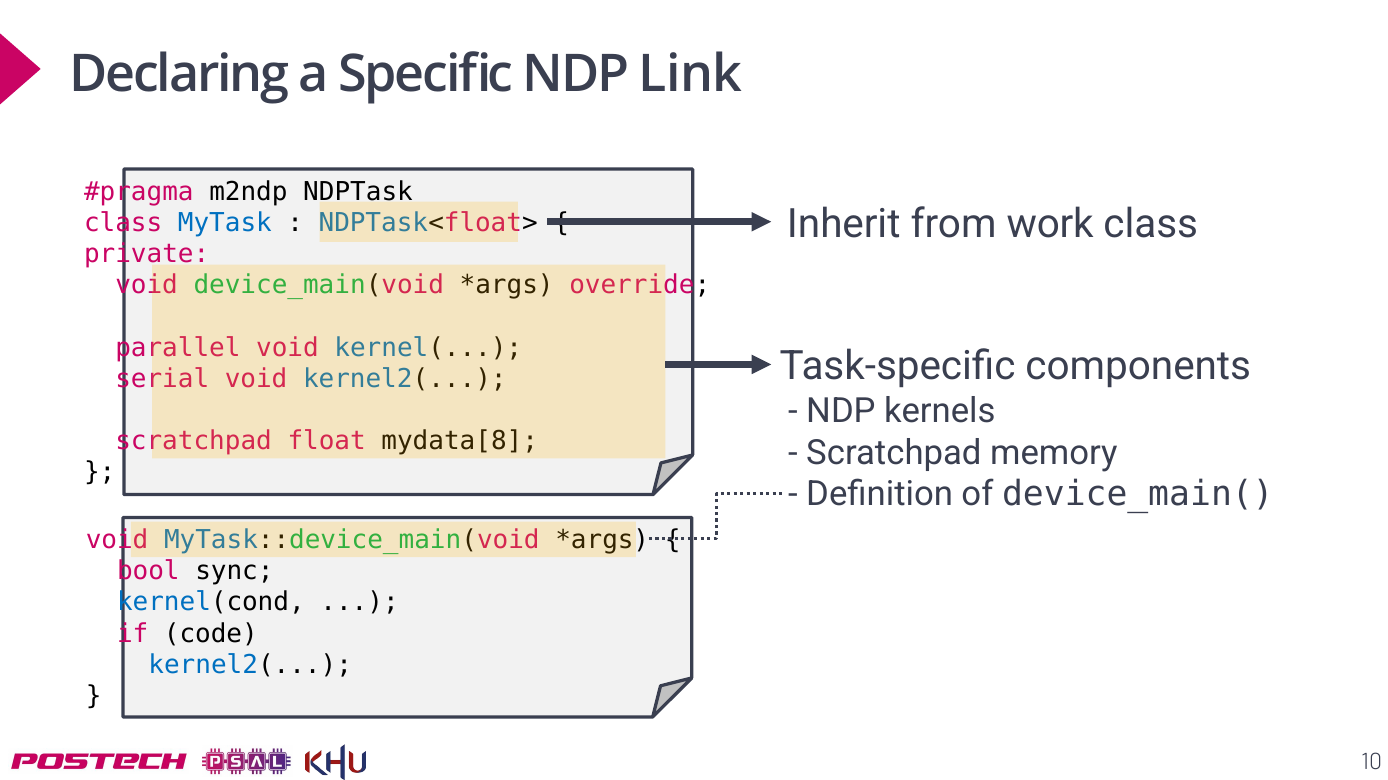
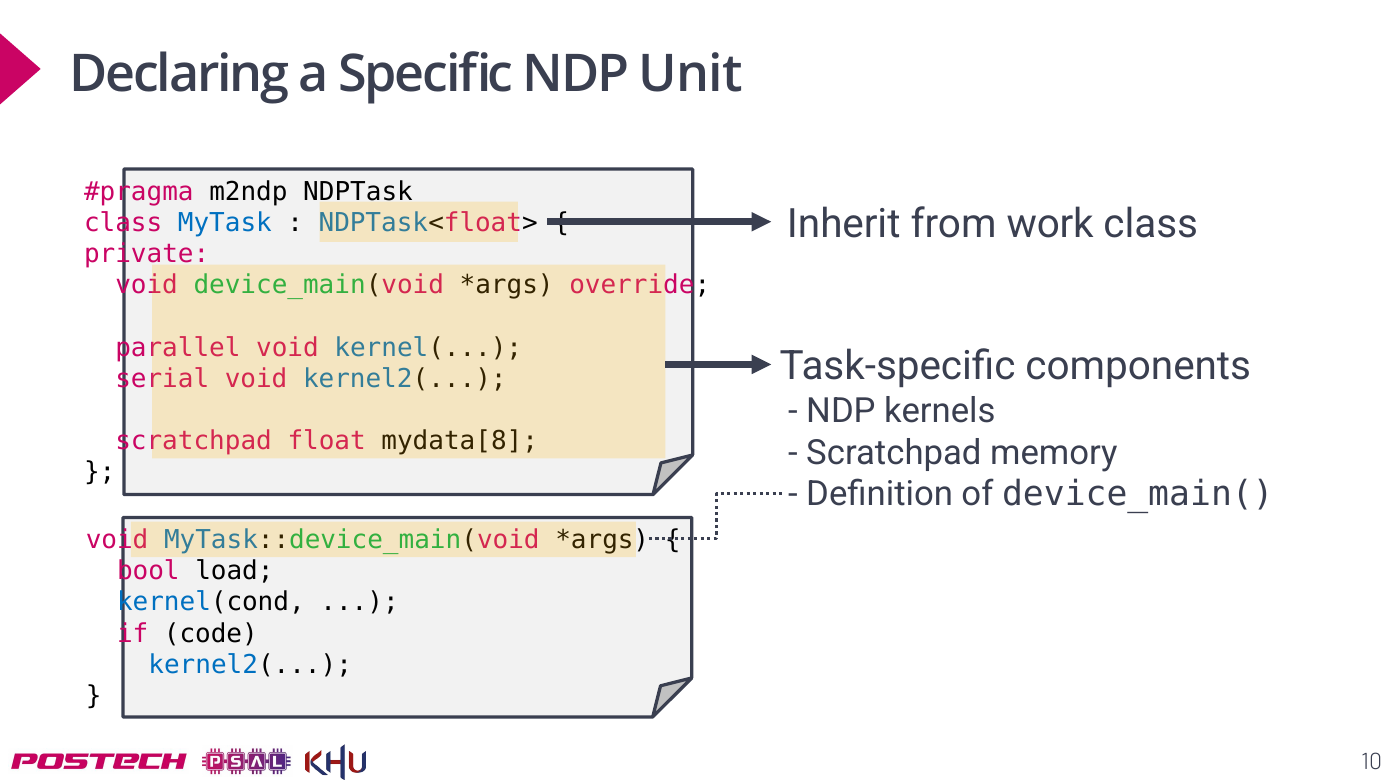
Link: Link -> Unit (691, 74)
sync: sync -> load (234, 572)
